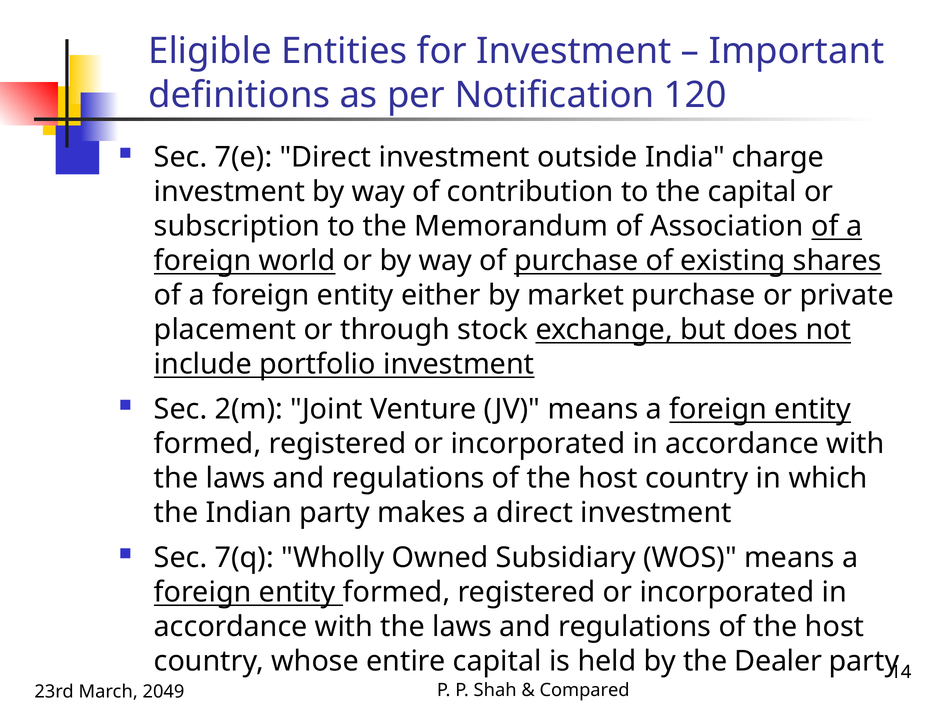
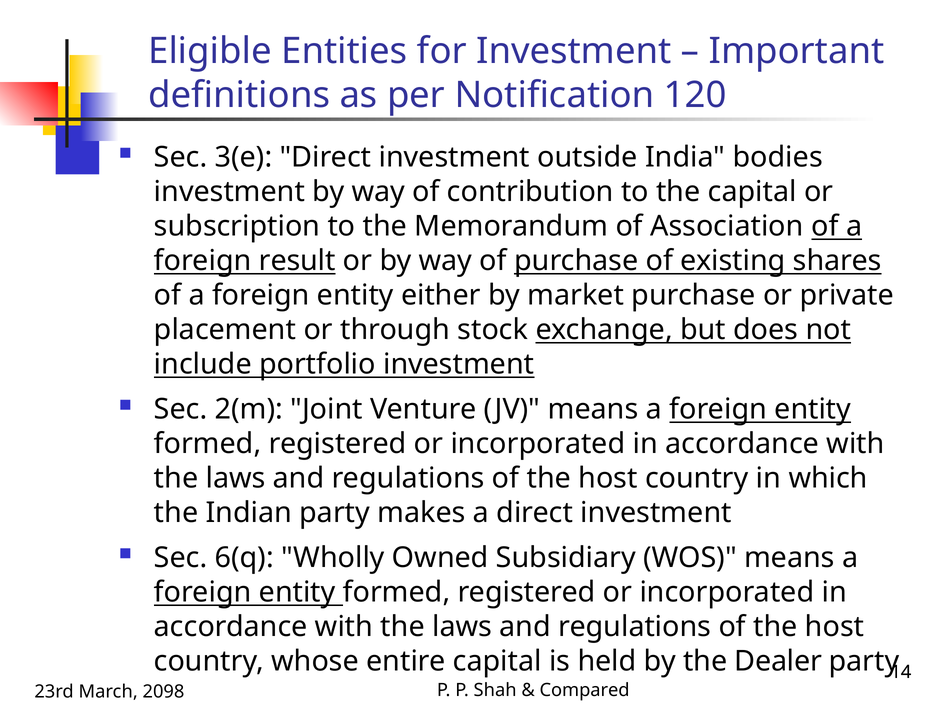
7(e: 7(e -> 3(e (244, 157)
charge: charge -> bodies (778, 157)
world: world -> result (297, 261)
7(q: 7(q -> 6(q (244, 557)
2049: 2049 -> 2098 (163, 691)
